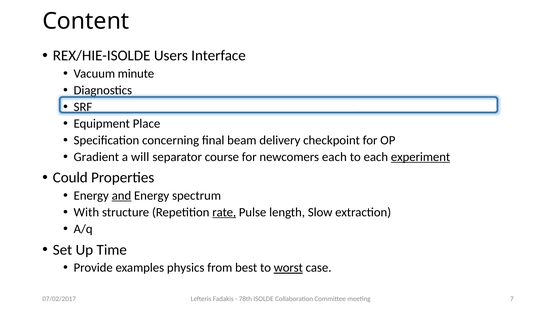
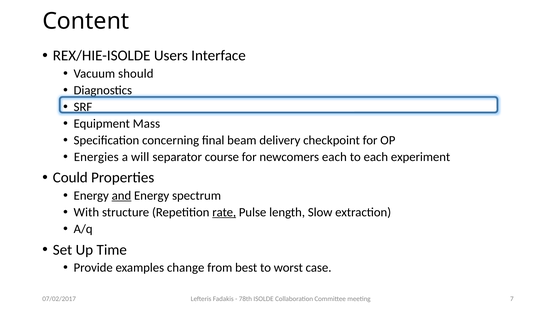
minute: minute -> should (136, 74)
Place: Place -> Mass (146, 123)
Gradient: Gradient -> Energies (96, 157)
experiment underline: present -> none (421, 157)
physics: physics -> change (186, 267)
worst underline: present -> none (288, 267)
